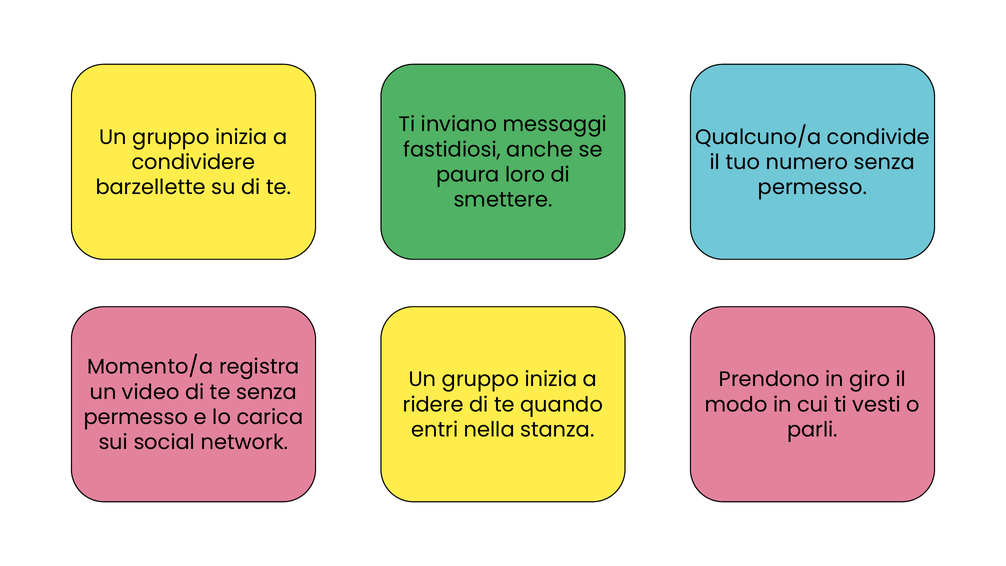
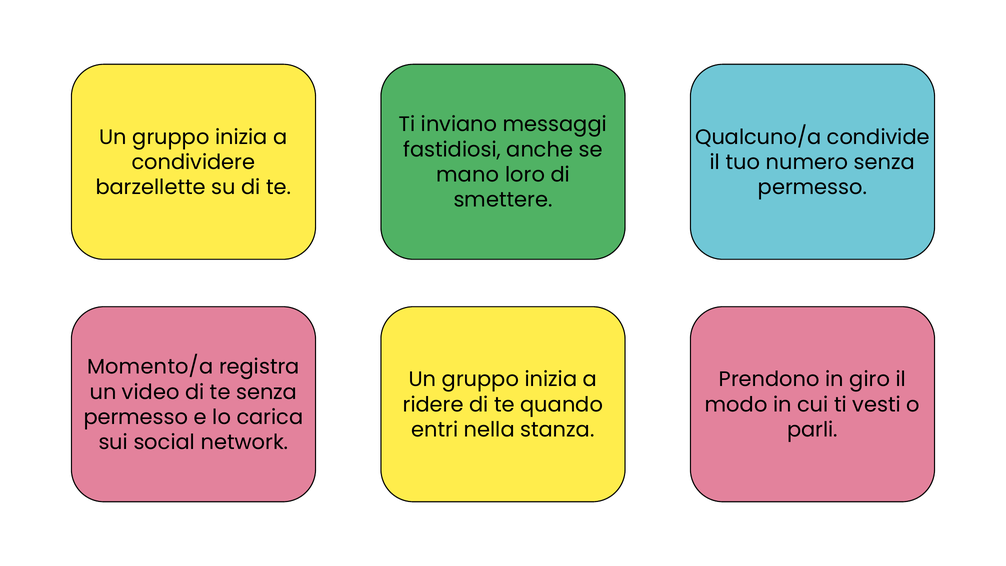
paura: paura -> mano (468, 175)
